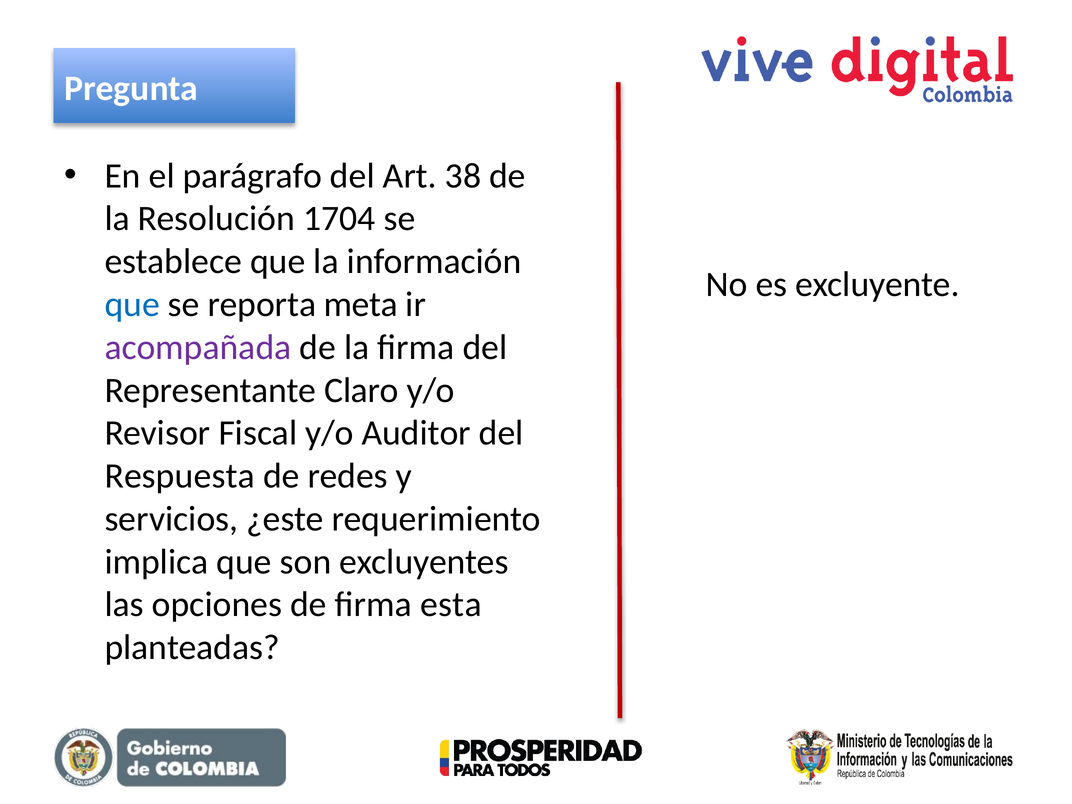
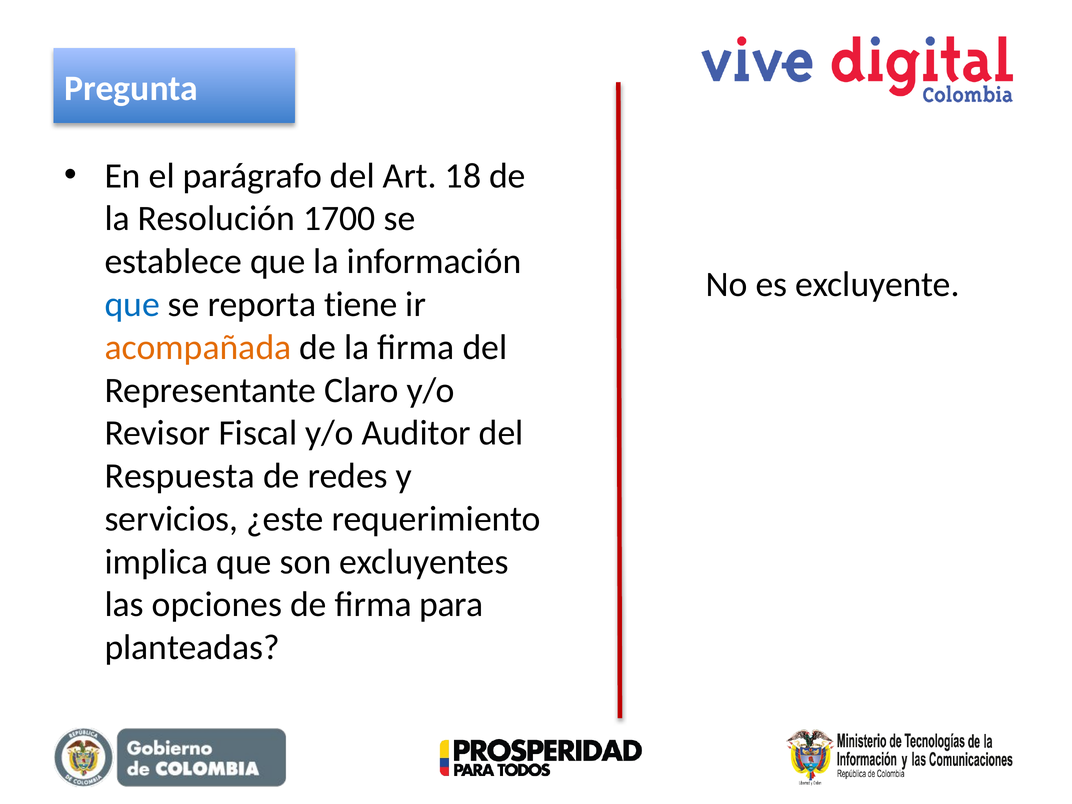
38: 38 -> 18 (463, 176)
1704: 1704 -> 1700 (339, 219)
meta: meta -> tiene (361, 304)
acompañada colour: purple -> orange (198, 347)
esta: esta -> para (451, 605)
